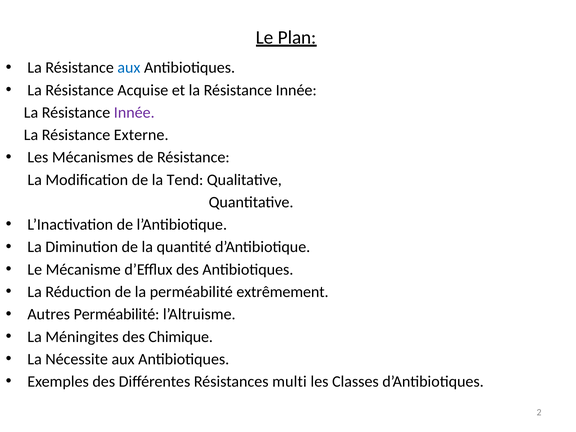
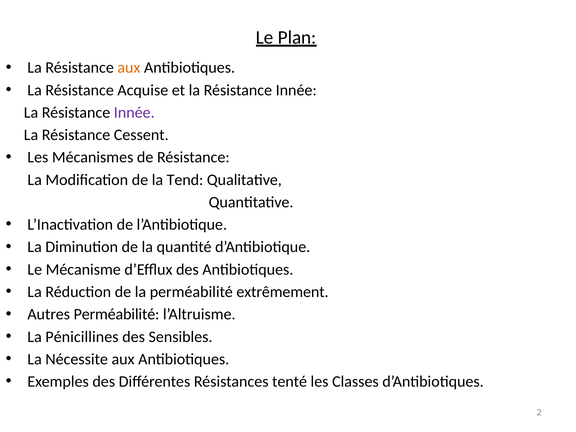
aux colour: blue -> orange (129, 68)
Externe: Externe -> Cessent (141, 135)
Méningites: Méningites -> Pénicillines (82, 337)
Chimique: Chimique -> Sensibles (181, 337)
multi: multi -> tenté (290, 382)
